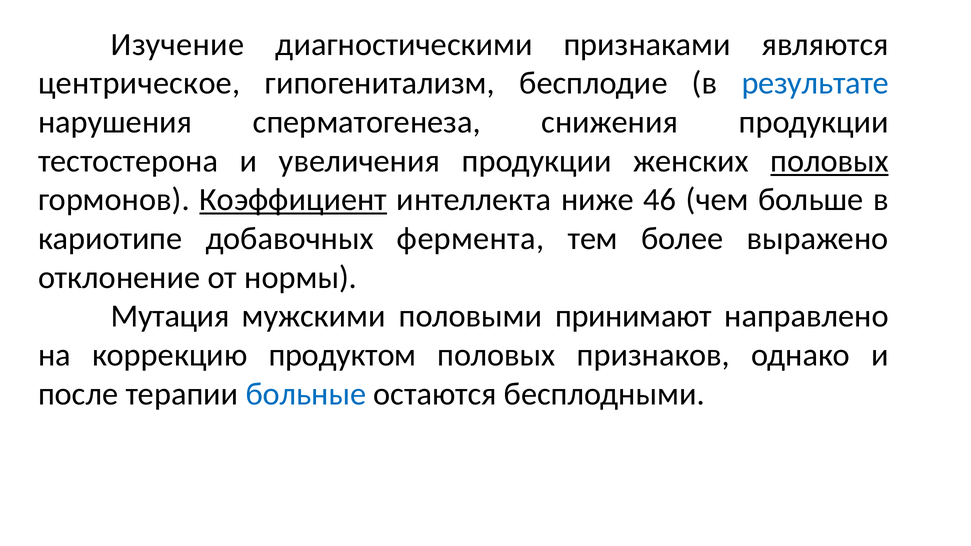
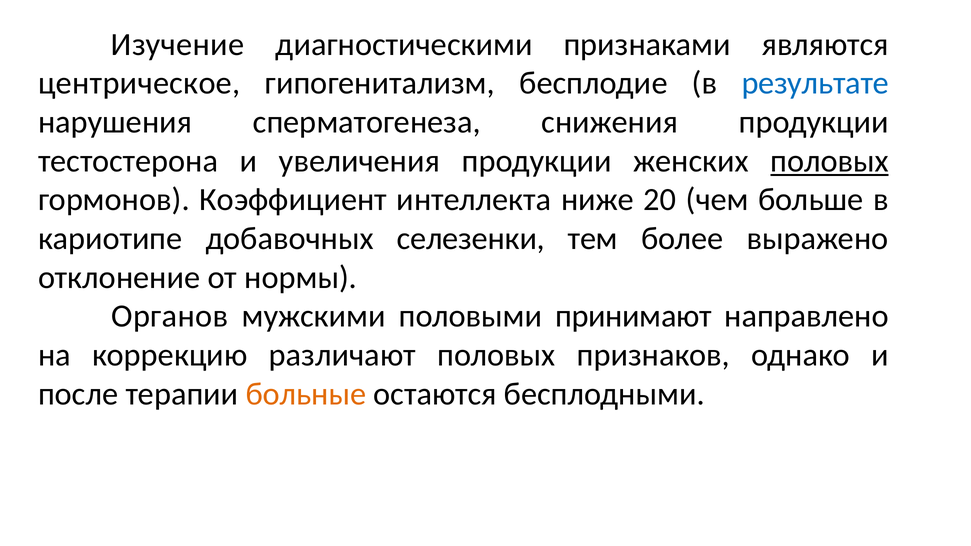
Коэффициент underline: present -> none (293, 200)
46: 46 -> 20 (660, 200)
фермента: фермента -> селезенки (471, 239)
Мутация: Мутация -> Органов (170, 316)
продуктом: продуктом -> различают (342, 355)
больные colour: blue -> orange (306, 394)
